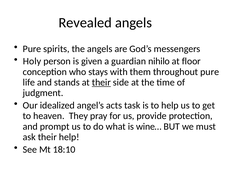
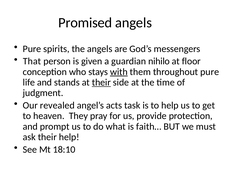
Revealed: Revealed -> Promised (85, 23)
Holy: Holy -> That (32, 61)
with underline: none -> present (119, 72)
idealized: idealized -> revealed (57, 105)
wine…: wine… -> faith… (149, 126)
